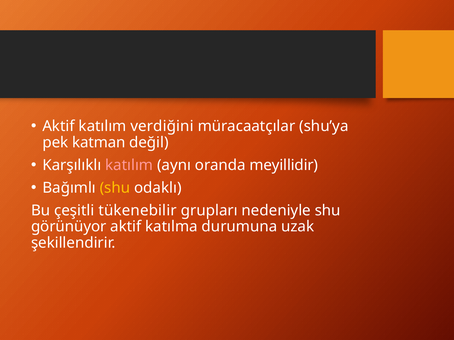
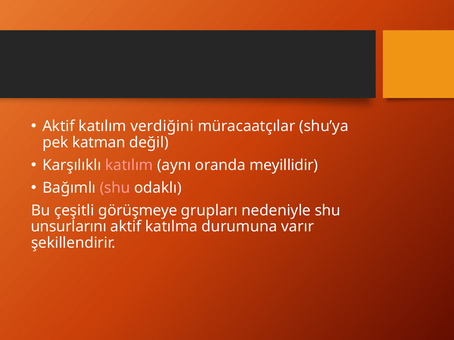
shu colour: yellow -> pink (115, 188)
tükenebilir: tükenebilir -> görüşmeye (138, 211)
görünüyor: görünüyor -> unsurlarını (69, 227)
uzak: uzak -> varır (298, 227)
